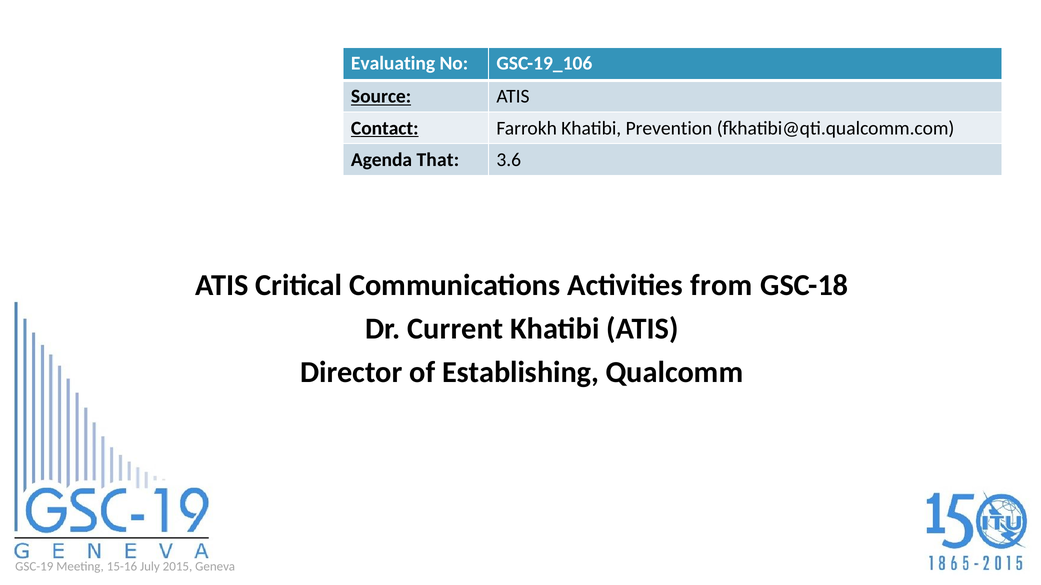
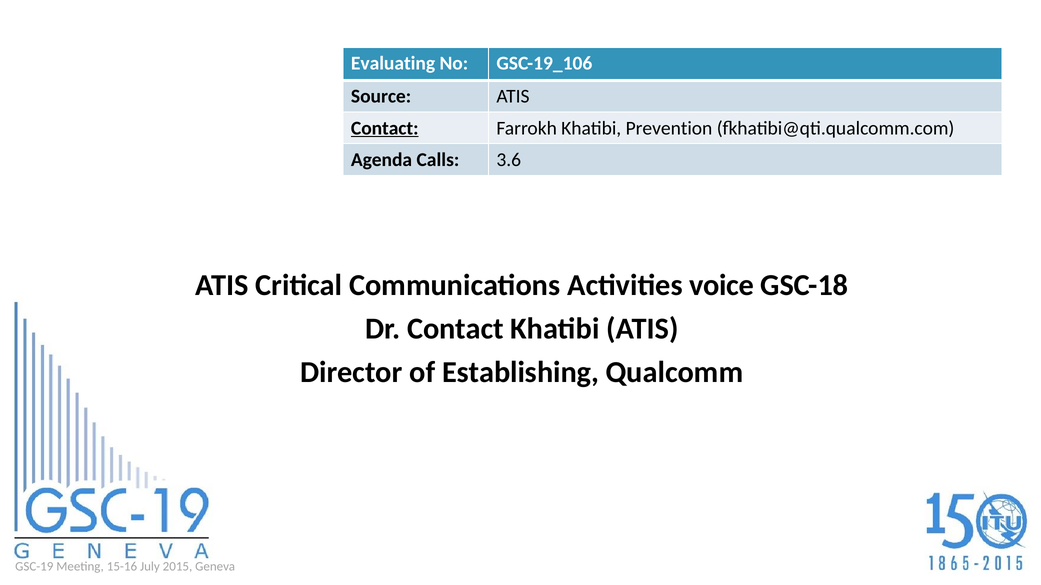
Source underline: present -> none (381, 97)
That: That -> Calls (438, 160)
from: from -> voice (722, 285)
Dr Current: Current -> Contact (455, 329)
